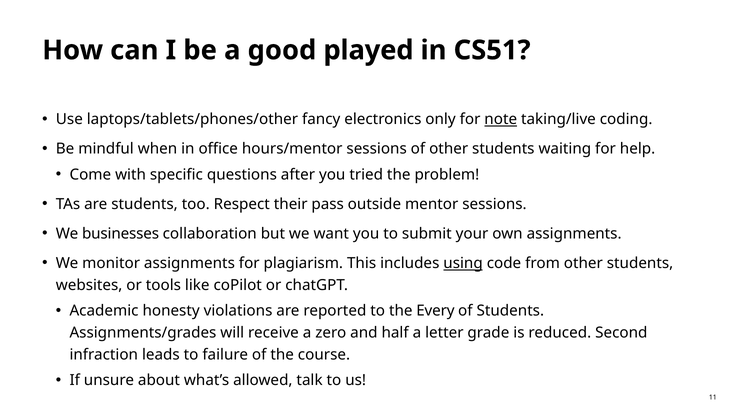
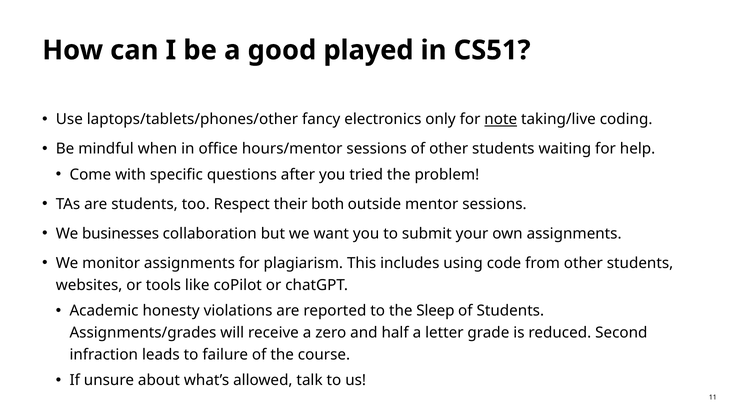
pass: pass -> both (328, 204)
using underline: present -> none (463, 263)
Every: Every -> Sleep (435, 311)
